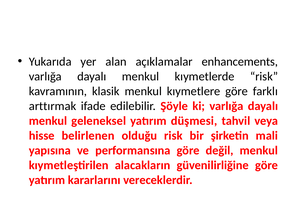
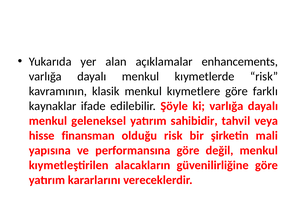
arttırmak: arttırmak -> kaynaklar (53, 106)
düşmesi: düşmesi -> sahibidir (194, 121)
belirlenen: belirlenen -> finansman (88, 136)
